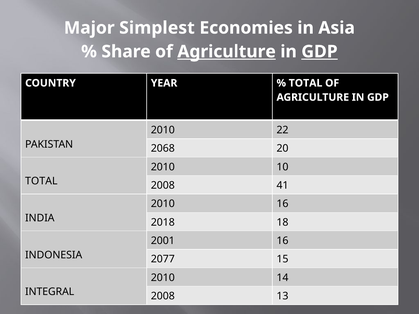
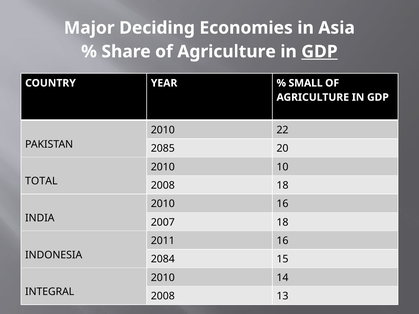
Simplest: Simplest -> Deciding (157, 28)
Agriculture underline: present -> none (227, 52)
TOTAL: TOTAL -> SMALL (306, 83)
2068: 2068 -> 2085 (163, 149)
2008 41: 41 -> 18 (283, 185)
2018: 2018 -> 2007 (163, 222)
2001: 2001 -> 2011 (163, 241)
2077: 2077 -> 2084 (163, 259)
